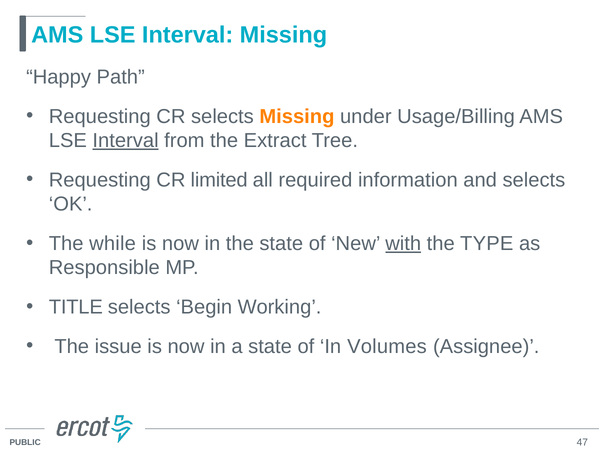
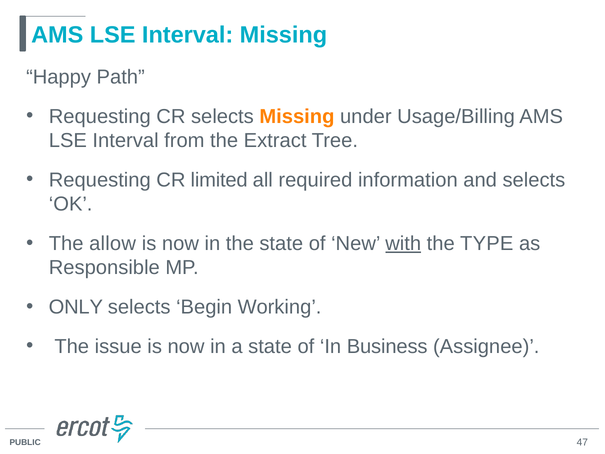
Interval underline: present -> none (126, 141)
while: while -> allow (113, 243)
TITLE: TITLE -> ONLY (76, 307)
Volumes: Volumes -> Business (387, 346)
